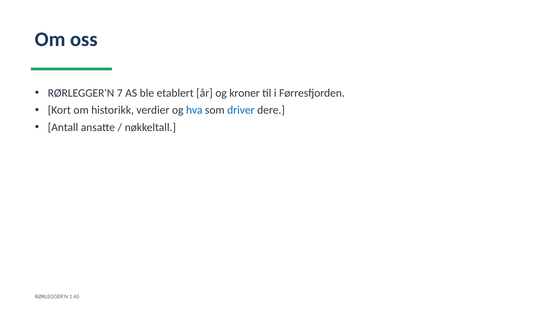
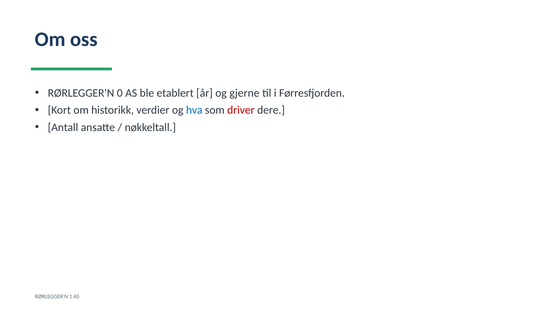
7: 7 -> 0 (120, 93)
kroner: kroner -> gjerne (244, 93)
driver colour: blue -> red (241, 110)
